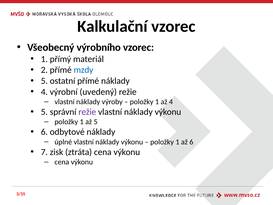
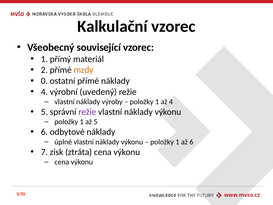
výrobního: výrobního -> související (99, 47)
mzdy colour: blue -> orange (84, 70)
5: 5 -> 0 (44, 81)
